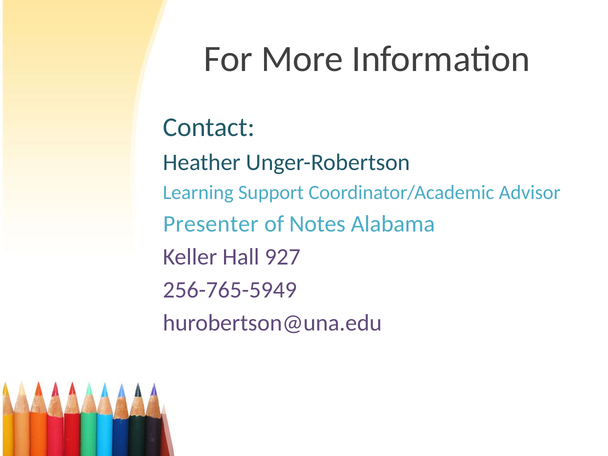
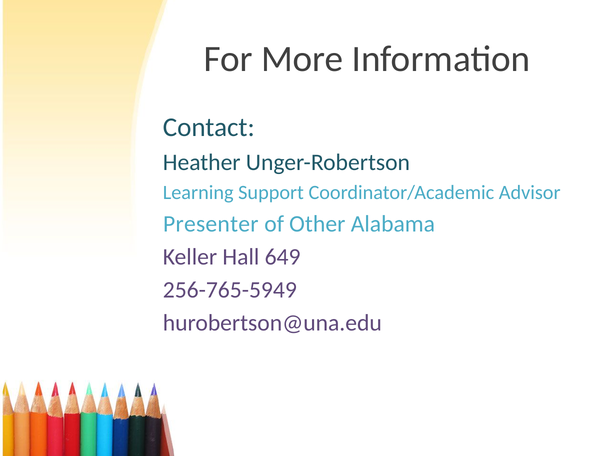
Notes: Notes -> Other (317, 224)
927: 927 -> 649 (283, 257)
